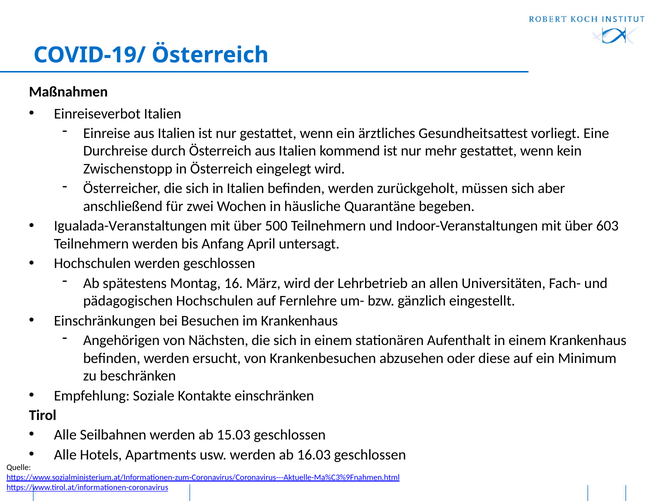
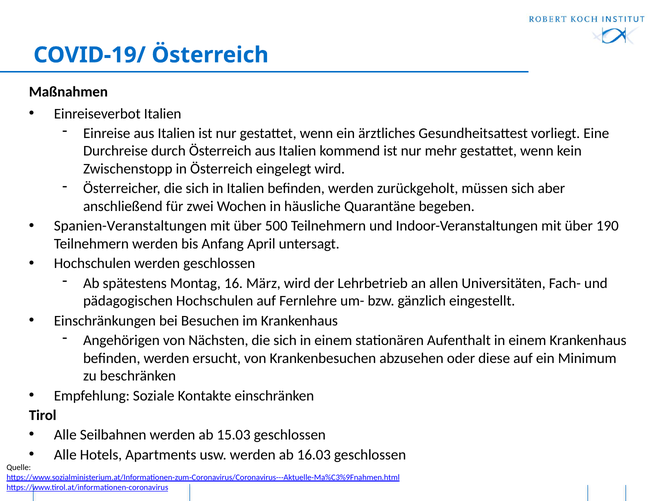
Igualada-Veranstaltungen: Igualada-Veranstaltungen -> Spanien-Veranstaltungen (130, 226)
603: 603 -> 190 (607, 226)
